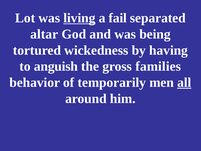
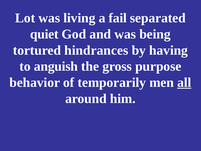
living underline: present -> none (79, 18)
altar: altar -> quiet (44, 34)
wickedness: wickedness -> hindrances (96, 50)
families: families -> purpose (158, 66)
